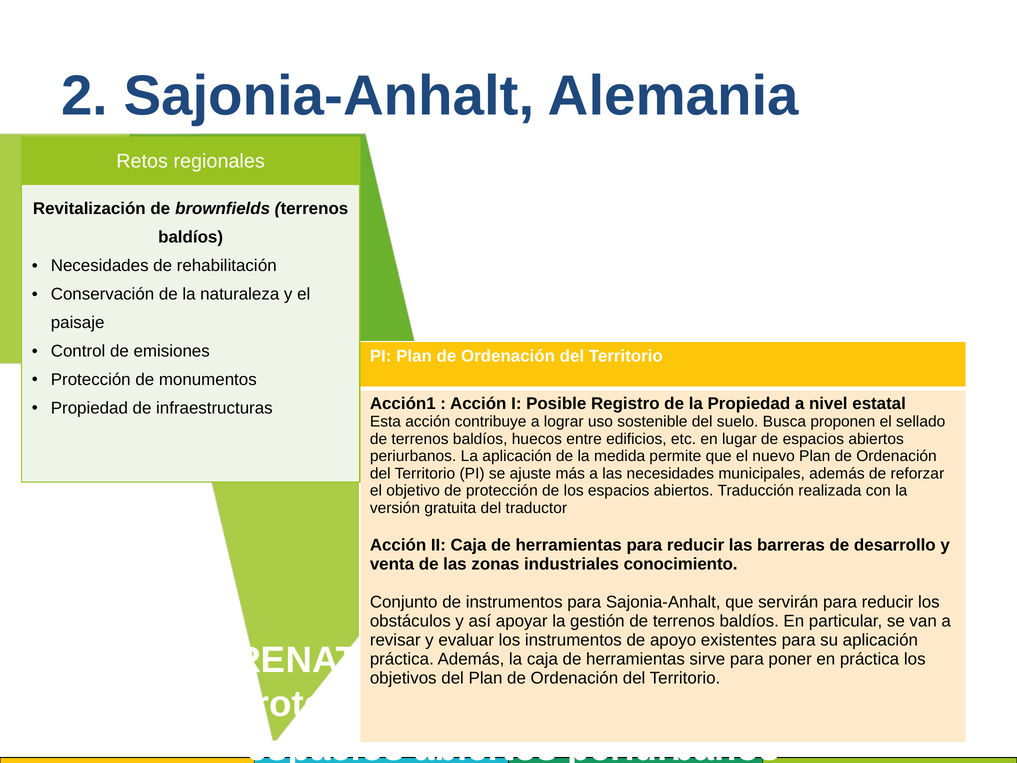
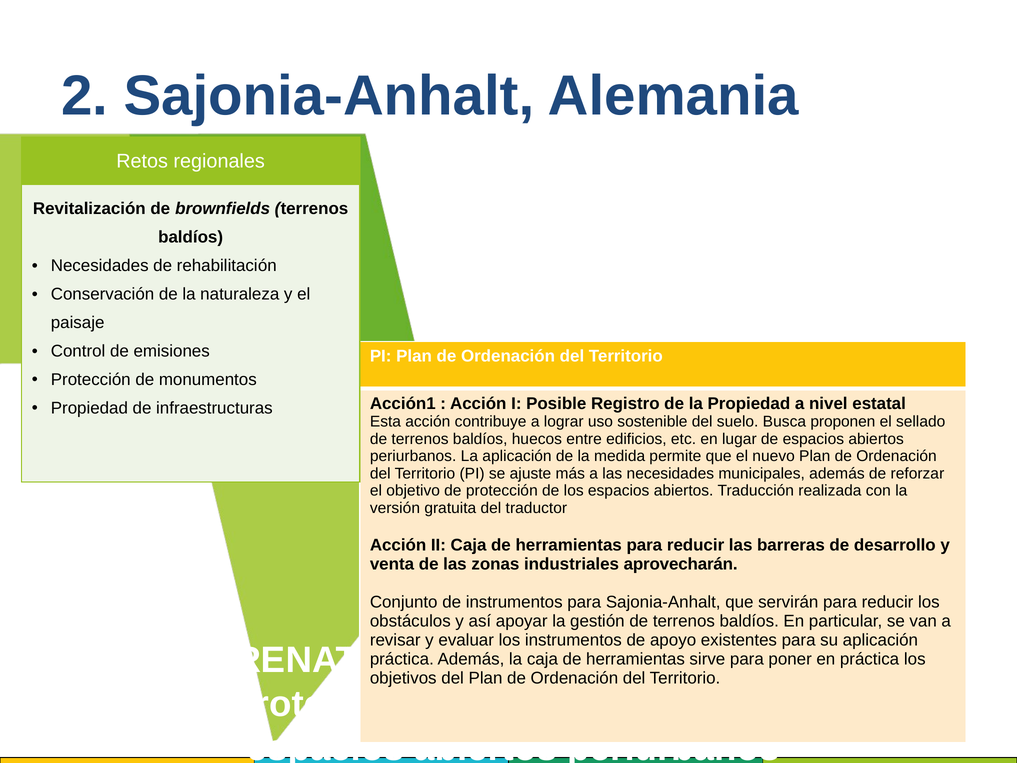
conocimiento: conocimiento -> aprovecharán (681, 564)
